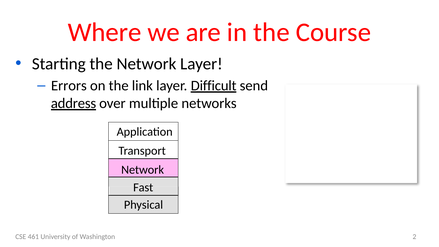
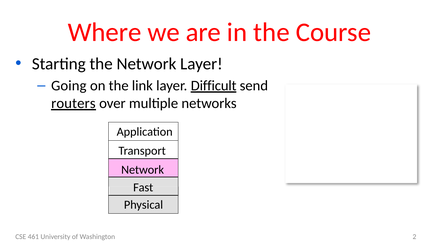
Errors: Errors -> Going (69, 86)
address: address -> routers (73, 103)
